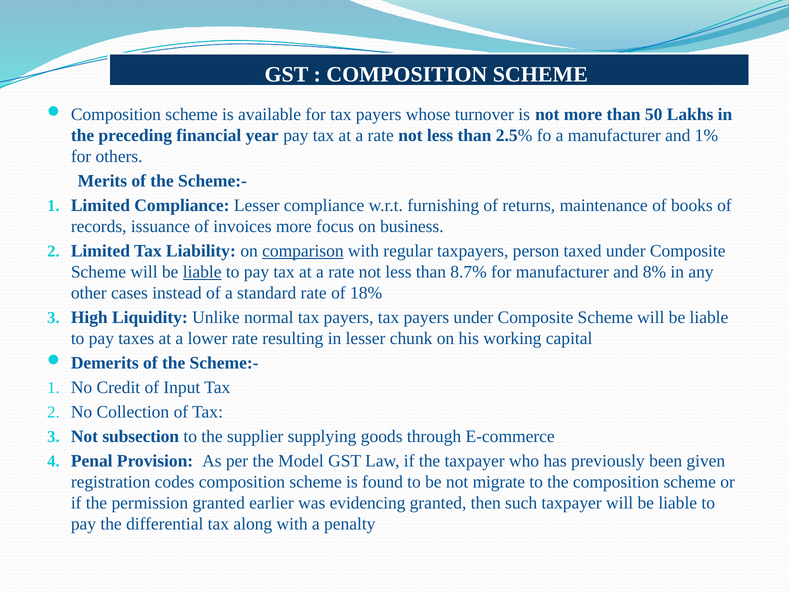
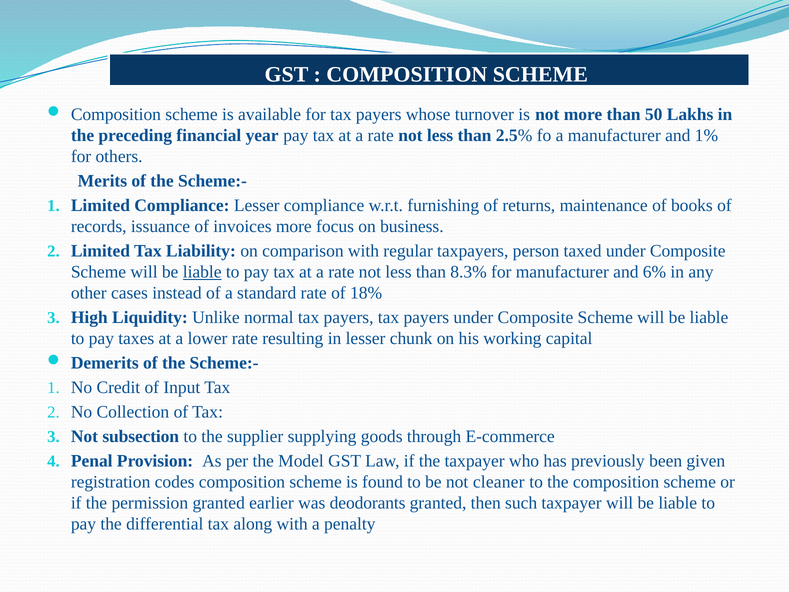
comparison underline: present -> none (303, 251)
8.7%: 8.7% -> 8.3% (469, 272)
8%: 8% -> 6% (654, 272)
migrate: migrate -> cleaner (499, 482)
evidencing: evidencing -> deodorants (368, 503)
